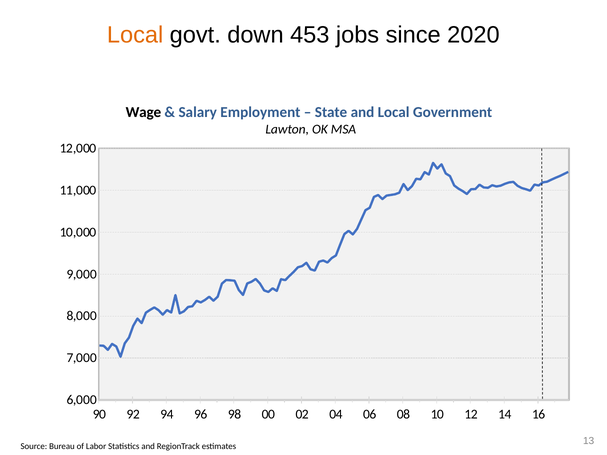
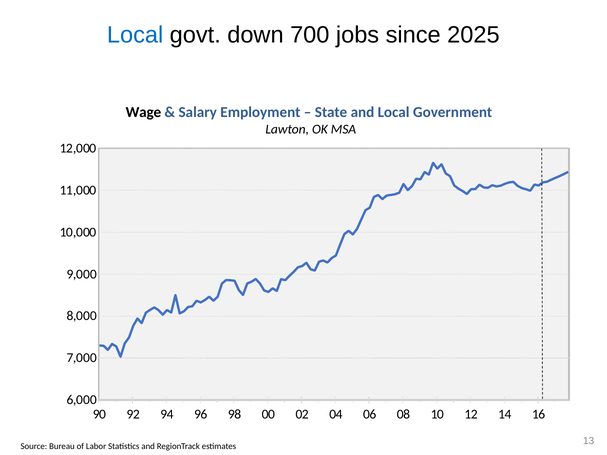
Local colour: orange -> blue (135, 35)
453: 453 -> 700 (310, 35)
2020: 2020 -> 2025 (473, 35)
